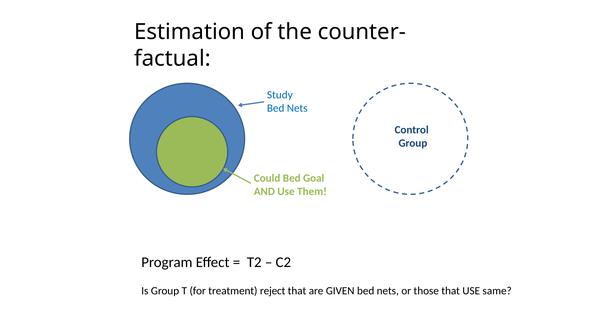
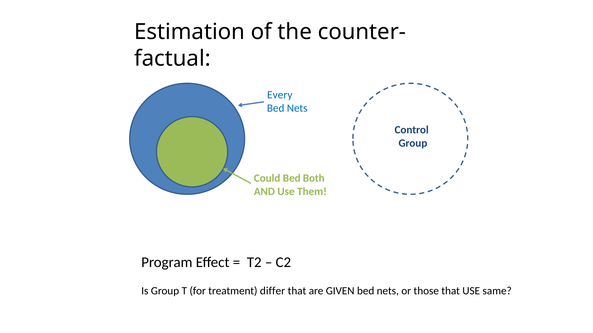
Study: Study -> Every (280, 95)
Goal: Goal -> Both (314, 178)
reject: reject -> differ (273, 291)
